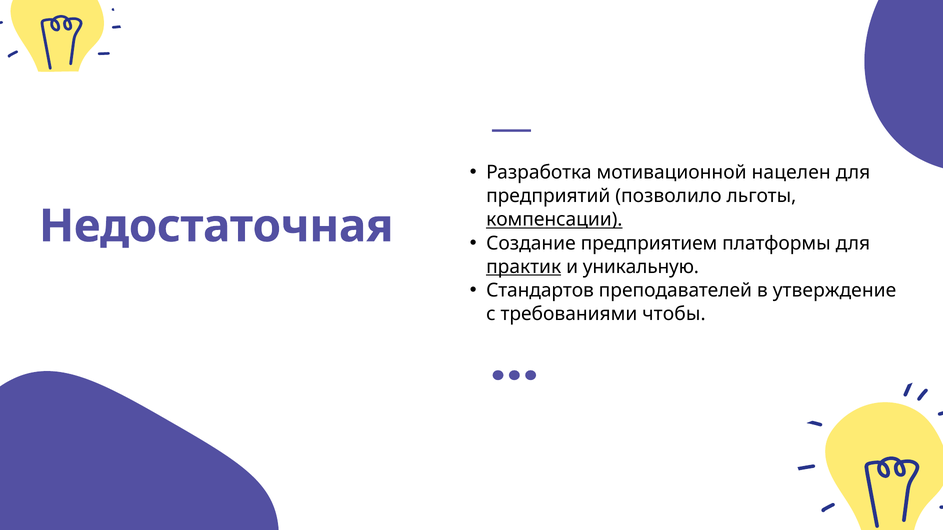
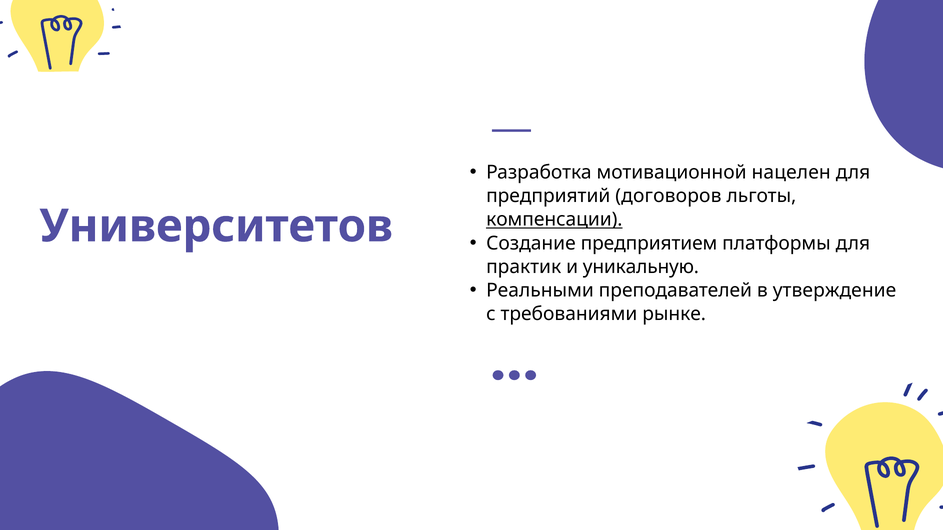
позволило: позволило -> договоров (668, 196)
Недостаточная: Недостаточная -> Университетов (216, 226)
практик underline: present -> none (524, 267)
Стандартов: Стандартов -> Реальными (540, 291)
чтобы: чтобы -> рынке (674, 314)
